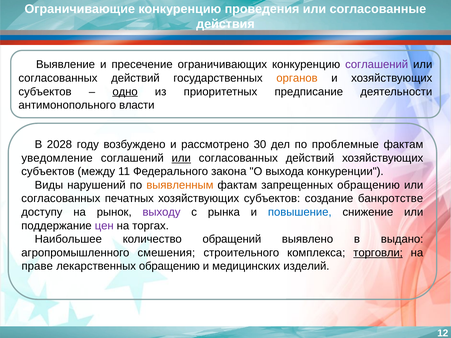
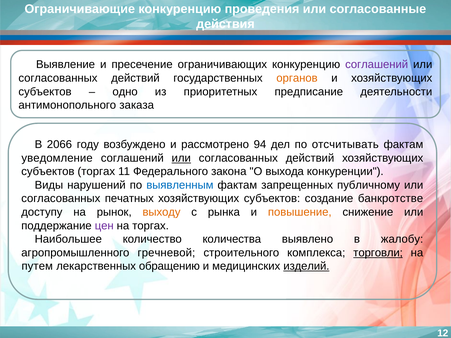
одно underline: present -> none (125, 92)
власти: власти -> заказа (137, 105)
2028: 2028 -> 2066 (59, 145)
30: 30 -> 94 (260, 145)
проблемные: проблемные -> отсчитывать (345, 145)
субъектов между: между -> торгах (96, 172)
выявленным colour: orange -> blue (180, 185)
запрещенных обращению: обращению -> публичному (369, 185)
выходу colour: purple -> orange (162, 212)
повышение colour: blue -> orange (300, 212)
обращений: обращений -> количества (232, 239)
выдано: выдано -> жалобу (402, 239)
смешения: смешения -> гречневой (166, 253)
праве: праве -> путем (37, 266)
изделий underline: none -> present (306, 266)
